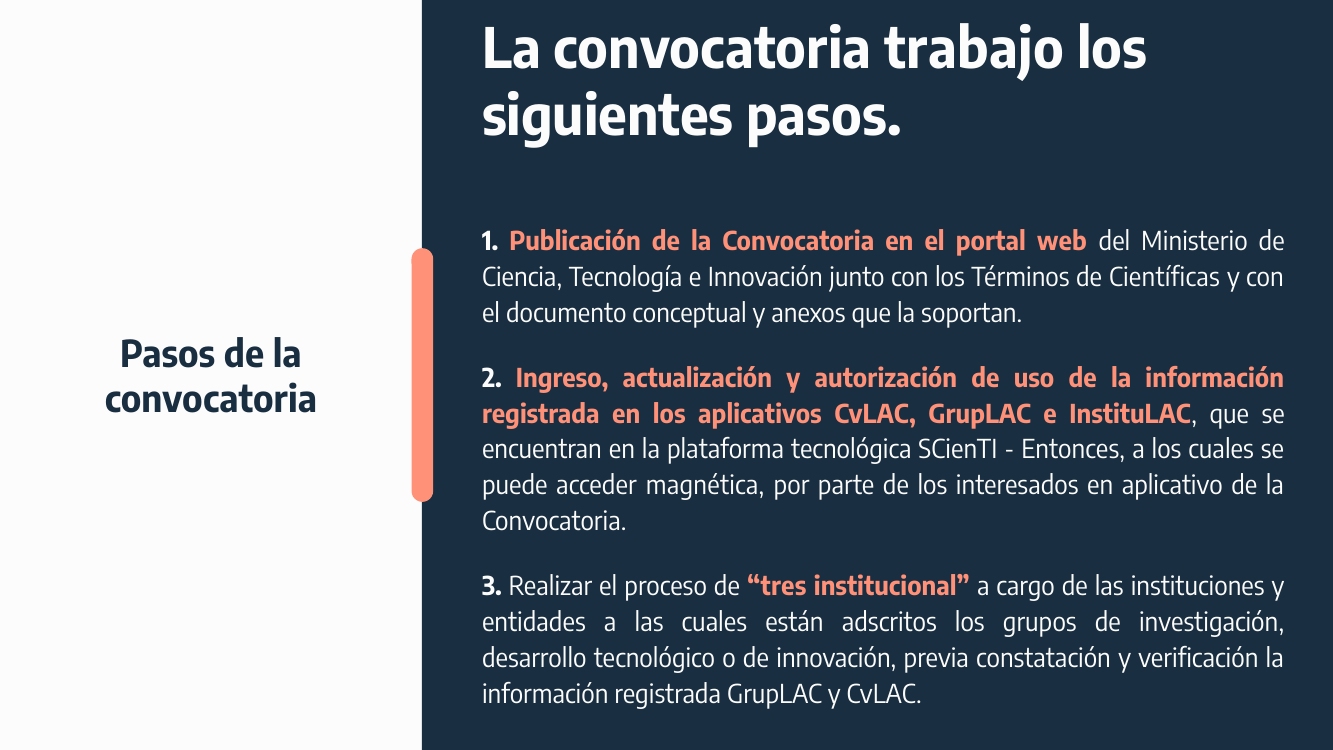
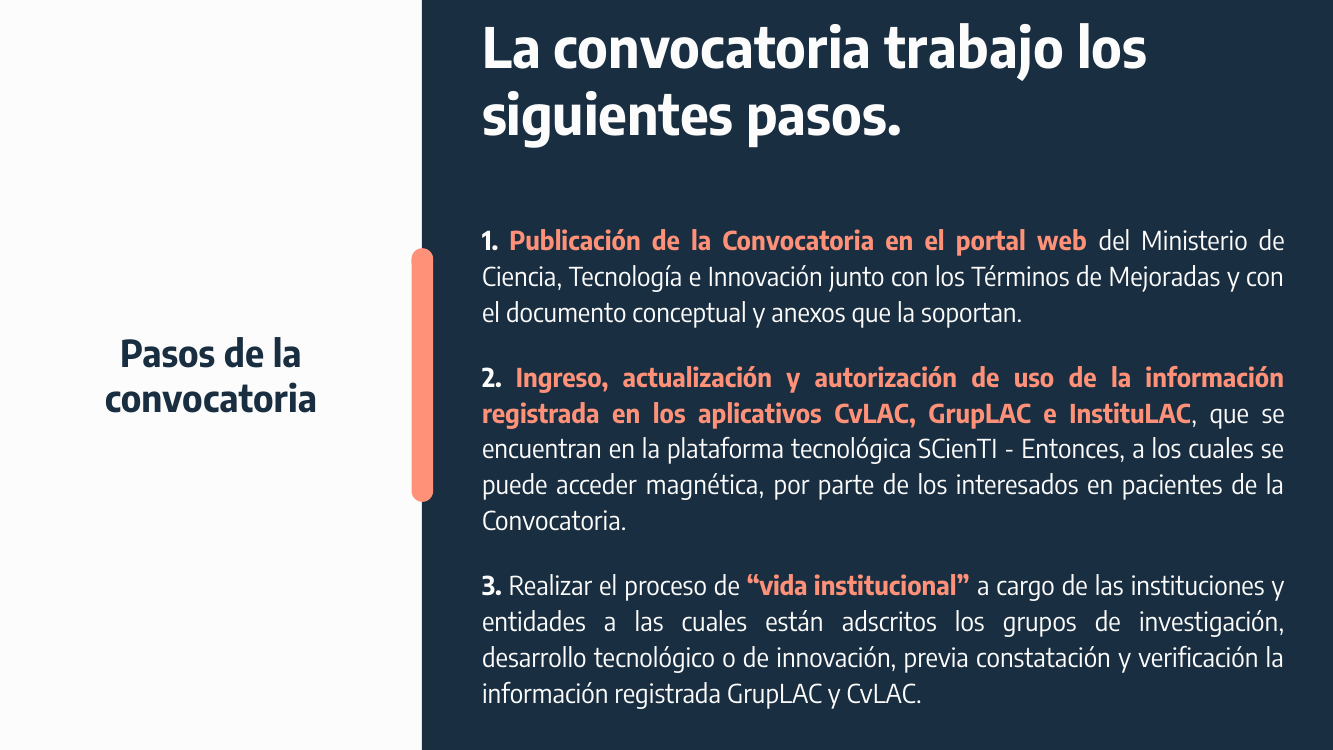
Científicas: Científicas -> Mejoradas (1165, 278)
aplicativo: aplicativo -> pacientes (1172, 486)
tres: tres -> vida (777, 587)
